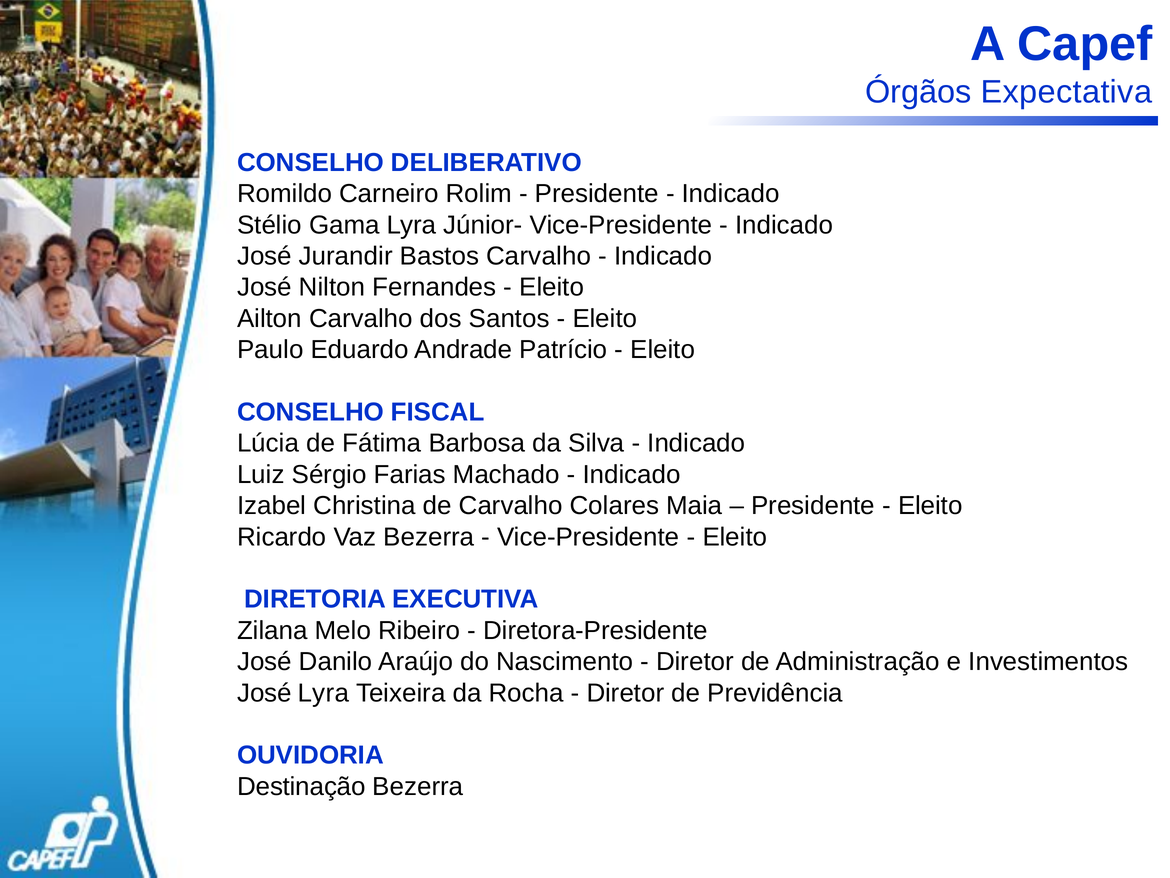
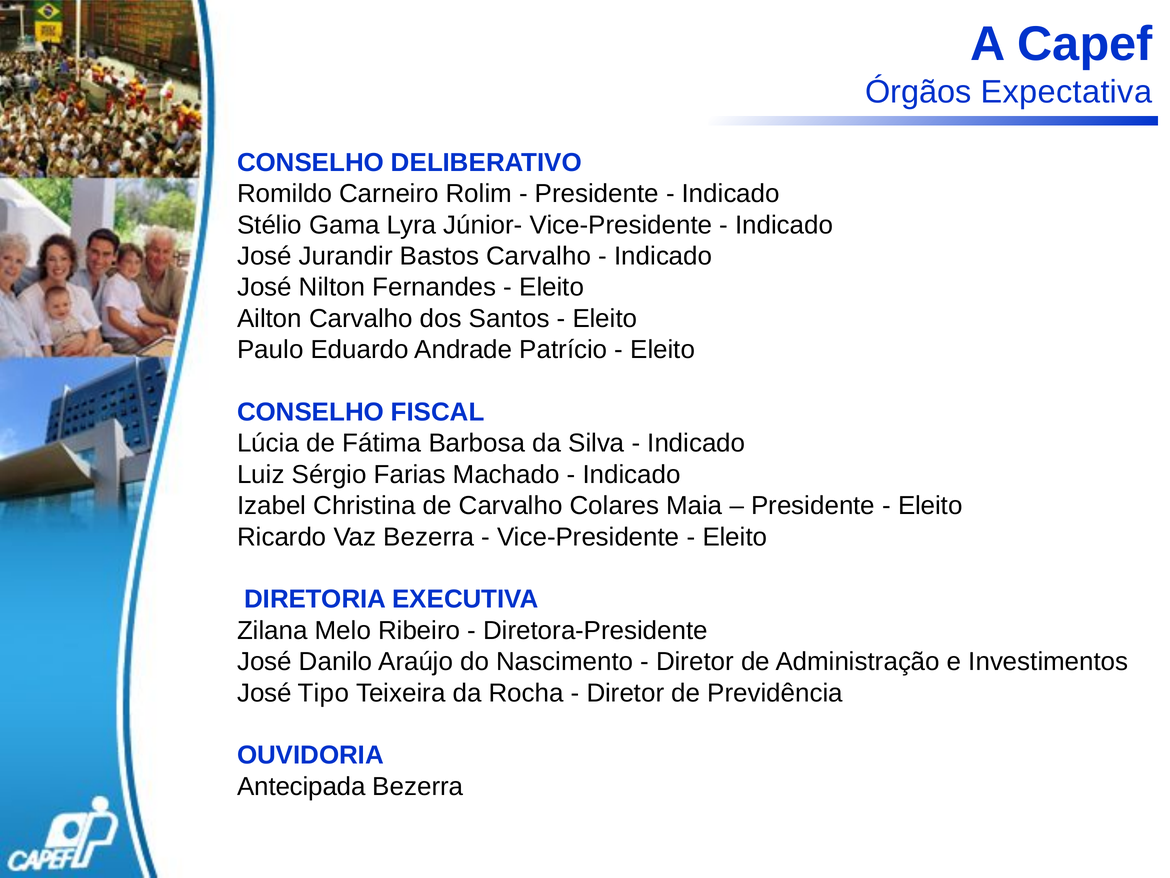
José Lyra: Lyra -> Tipo (323, 693)
Destinação: Destinação -> Antecipada (301, 786)
